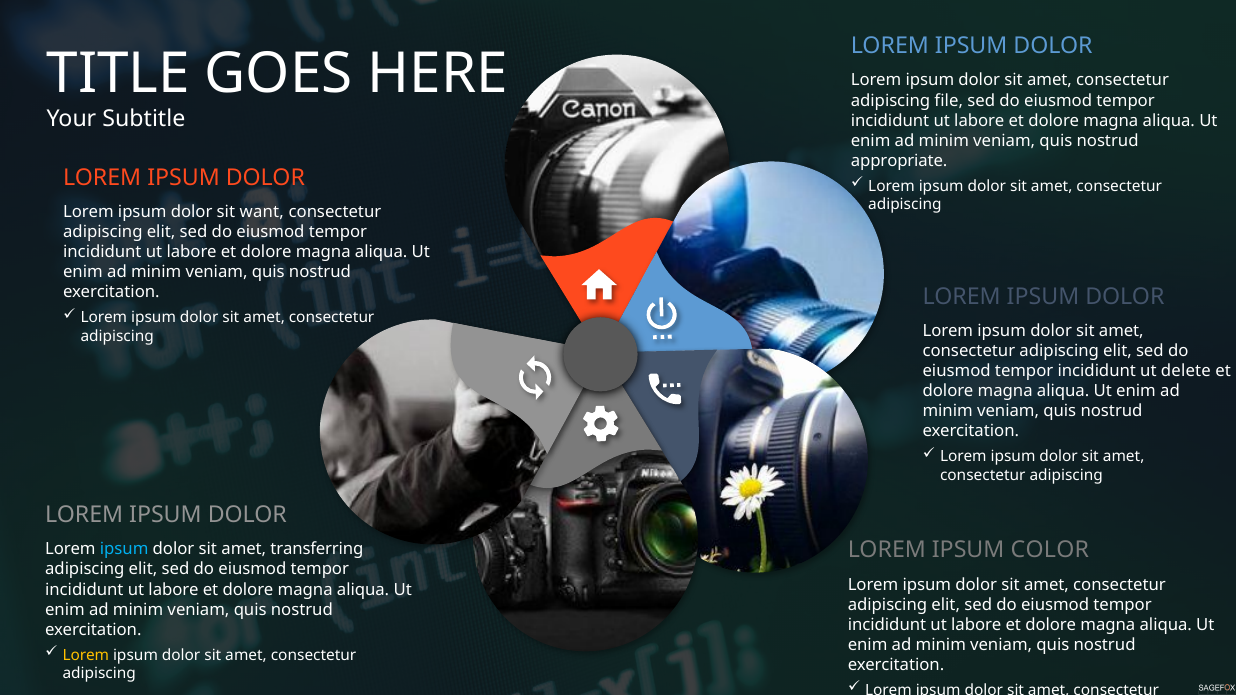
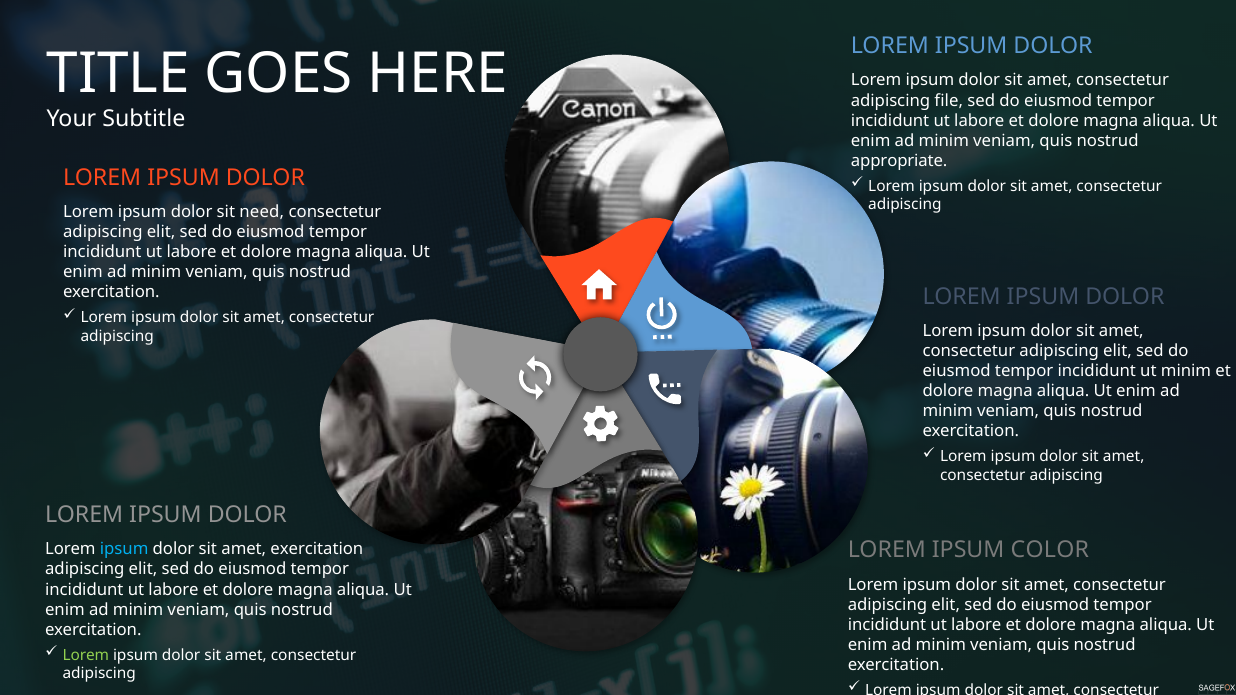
want: want -> need (262, 212)
ut delete: delete -> minim (1186, 371)
amet transferring: transferring -> exercitation (317, 550)
Lorem colour: yellow -> light green (86, 655)
